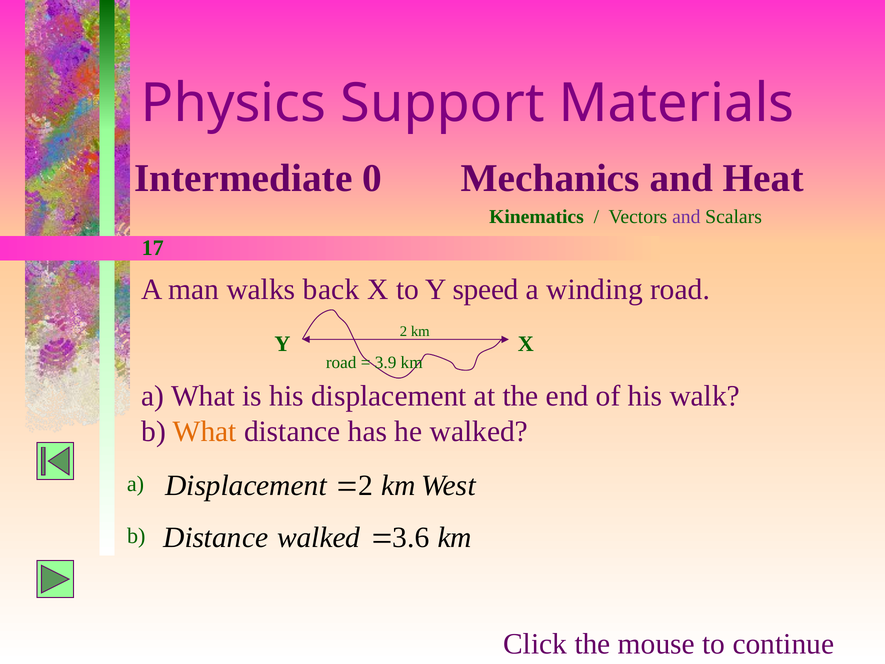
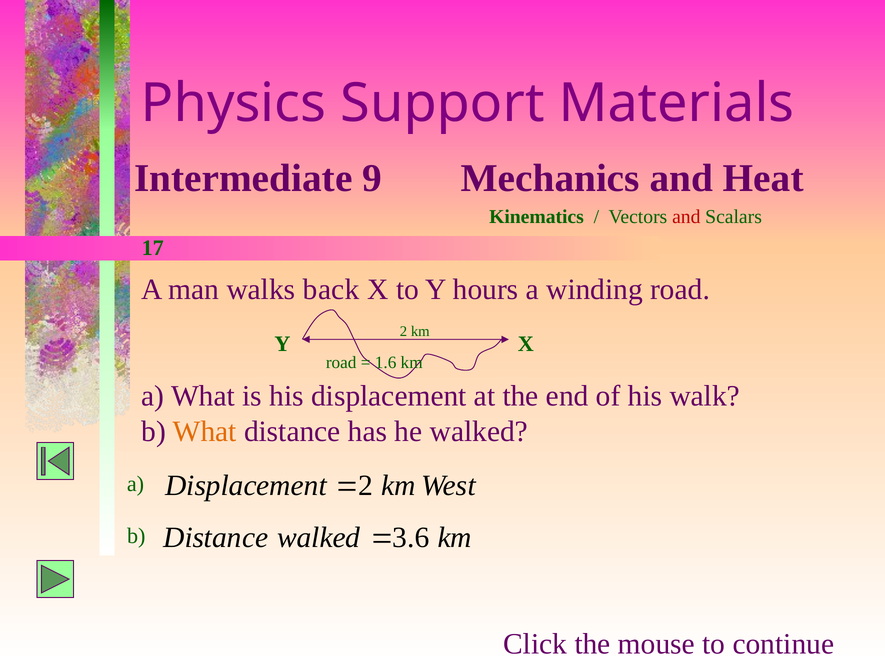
0: 0 -> 9 (372, 178)
and colour: purple -> red (686, 217)
speed: speed -> hours (486, 290)
3.9: 3.9 -> 1.6 (386, 363)
